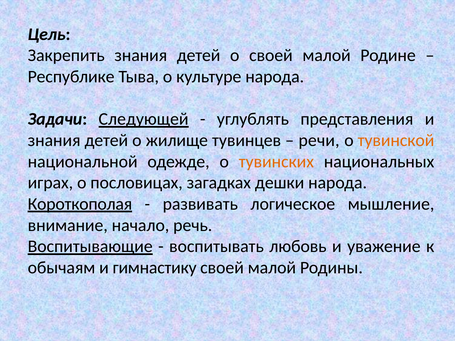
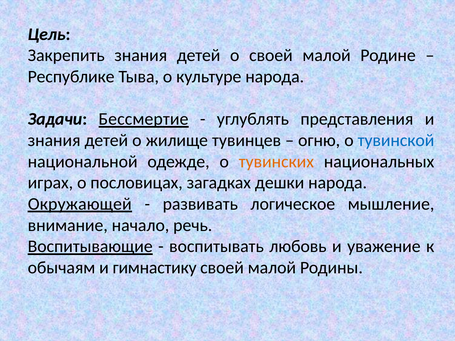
Следующей: Следующей -> Бессмертие (144, 119)
речи: речи -> огню (319, 140)
тувинской colour: orange -> blue (396, 140)
Короткополая: Короткополая -> Окружающей (80, 204)
